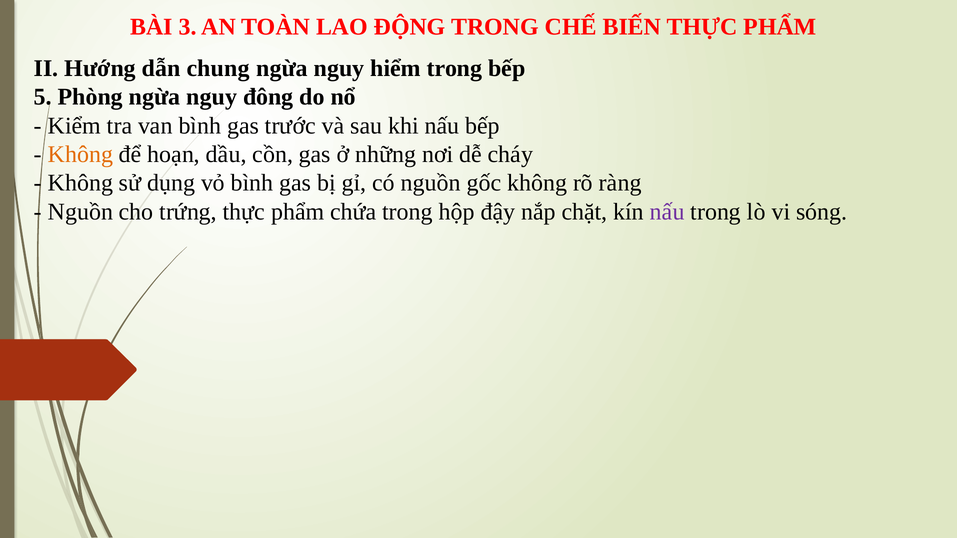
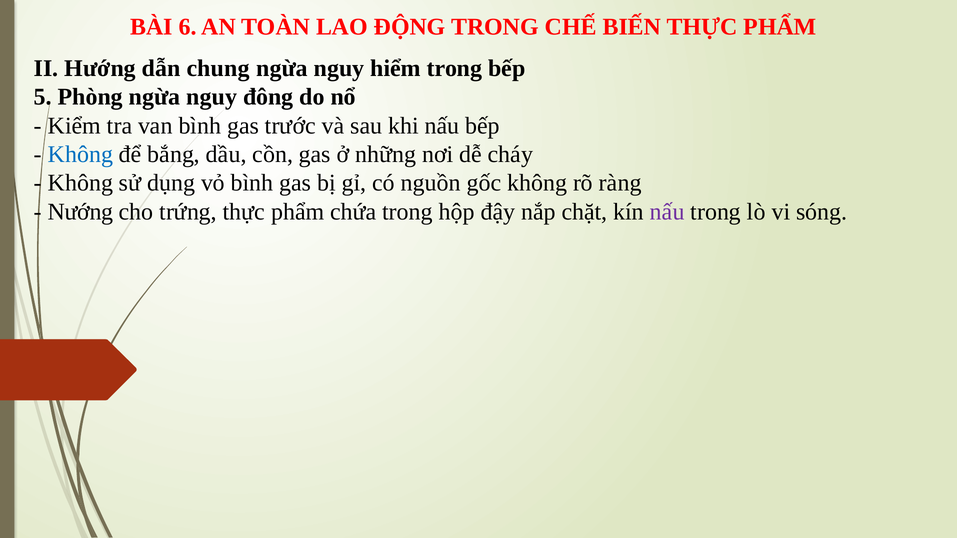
3: 3 -> 6 (188, 27)
Không colour: orange -> blue (80, 154)
hoạn: hoạn -> bắng (174, 154)
Nguồn: Nguồn -> Nướng (81, 212)
